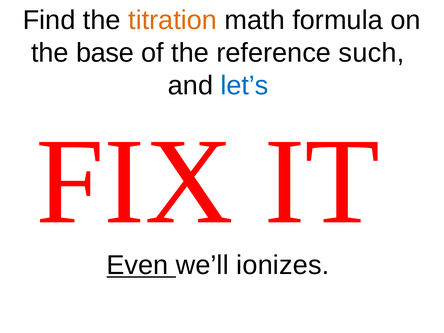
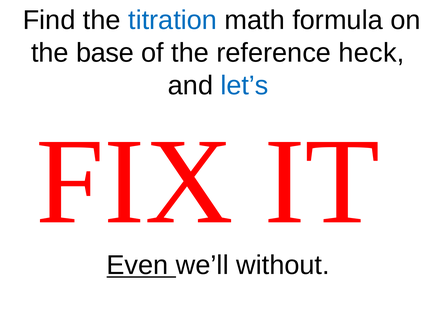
titration colour: orange -> blue (173, 20)
such: such -> heck (372, 53)
ionizes: ionizes -> without (283, 265)
